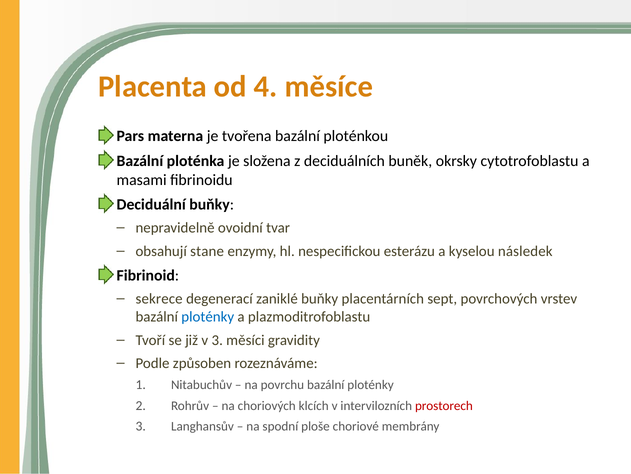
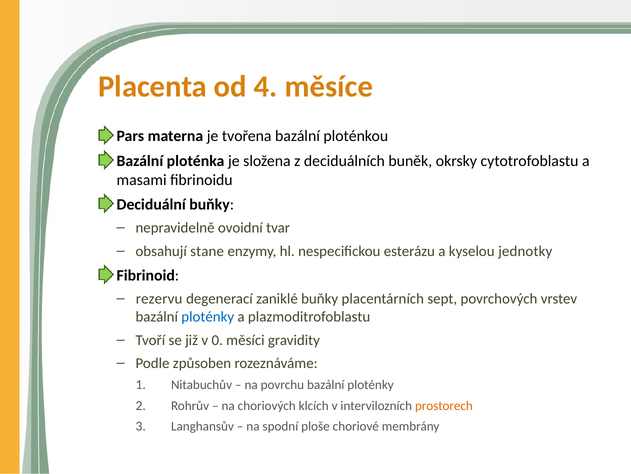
následek: následek -> jednotky (525, 251)
sekrece: sekrece -> rezervu (159, 299)
v 3: 3 -> 0 (217, 340)
prostorech colour: red -> orange (444, 405)
